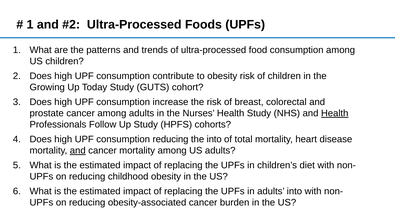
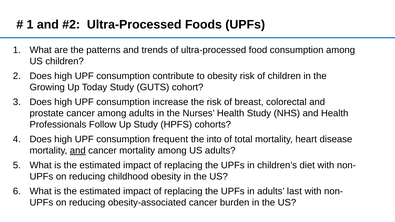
Health underline: present -> none (335, 113)
consumption reducing: reducing -> frequent (170, 139)
adults into: into -> last (294, 191)
